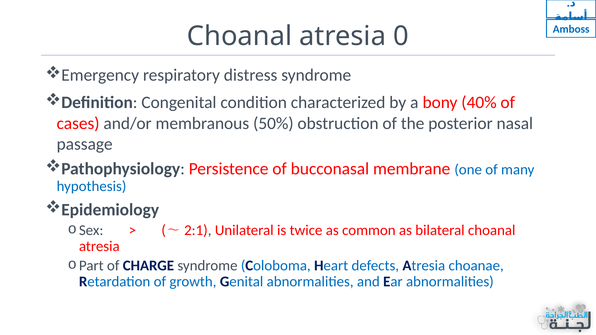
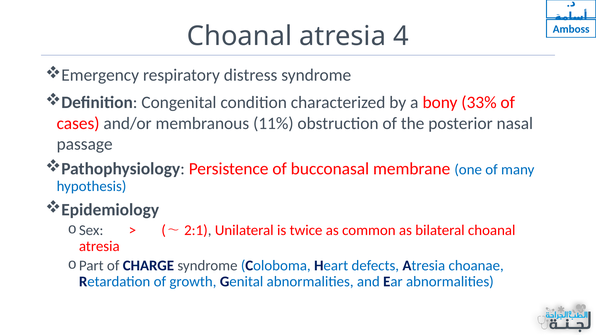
0: 0 -> 4 (401, 36)
40%: 40% -> 33% (479, 103)
50%: 50% -> 11% (273, 123)
